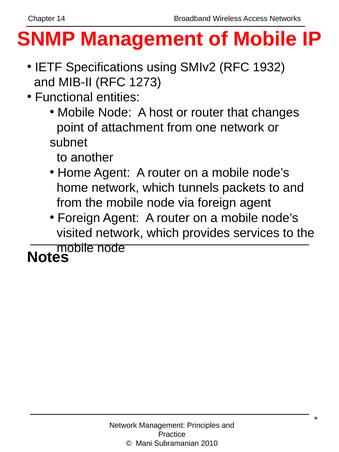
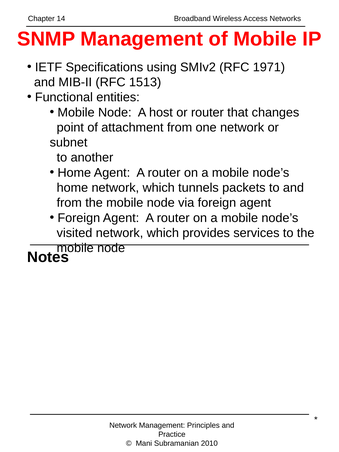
1932: 1932 -> 1971 (269, 67)
1273: 1273 -> 1513 (145, 82)
